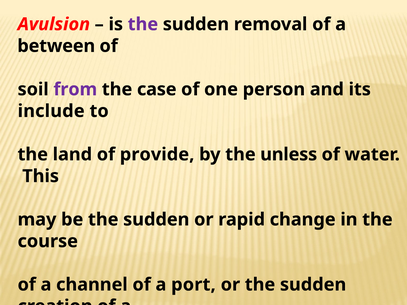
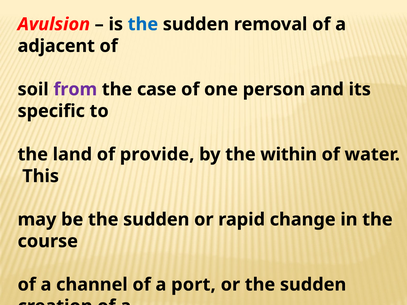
the colour: purple -> blue (143, 24)
between: between -> adjacent (56, 46)
include: include -> specific (51, 111)
unless: unless -> within (289, 155)
